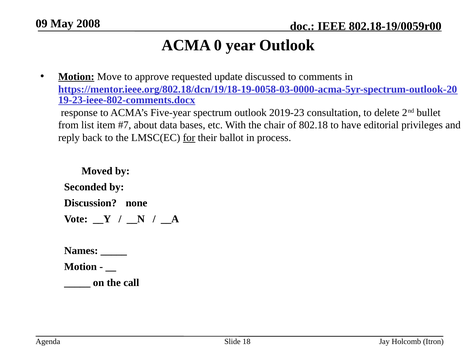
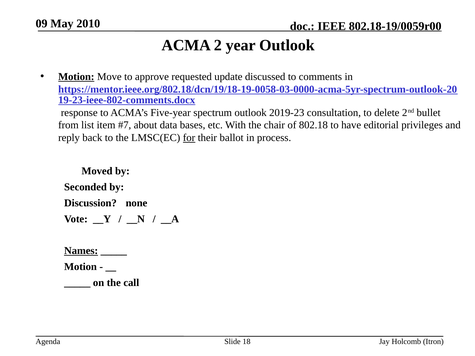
2008: 2008 -> 2010 (88, 24)
0: 0 -> 2 (218, 45)
Names underline: none -> present (81, 251)
